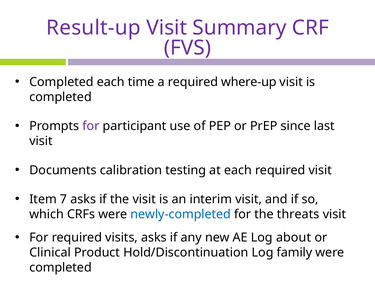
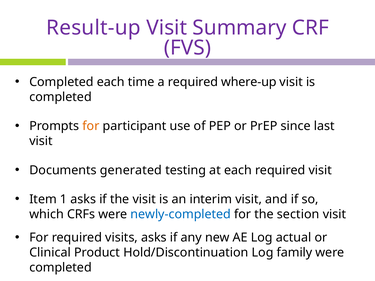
for colour: purple -> orange (91, 126)
calibration: calibration -> generated (131, 170)
7: 7 -> 1 (64, 199)
threats: threats -> section (298, 214)
about: about -> actual (294, 238)
